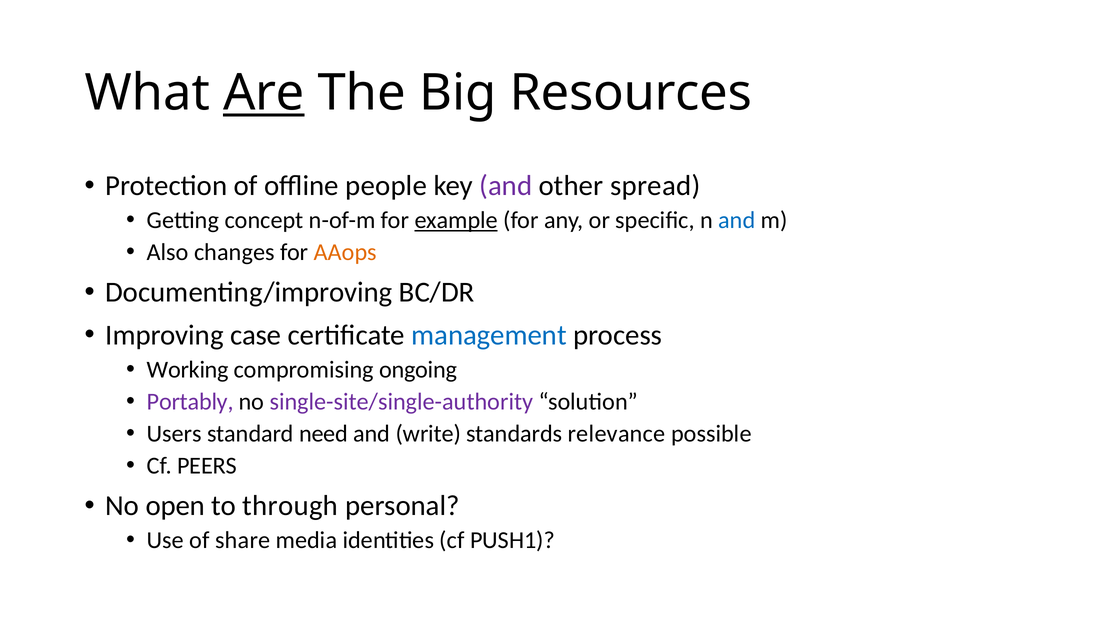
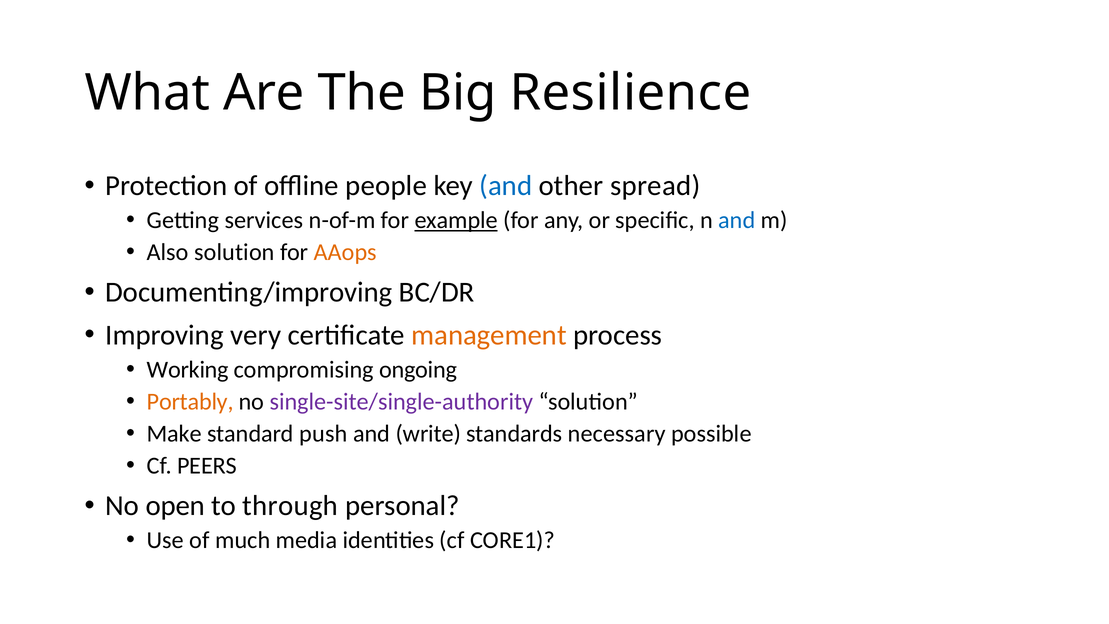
Are underline: present -> none (264, 93)
Resources: Resources -> Resilience (630, 93)
and colour: purple -> blue (506, 186)
concept: concept -> services (264, 220)
Also changes: changes -> solution (234, 252)
case: case -> very (256, 335)
management colour: blue -> orange (489, 335)
Portably colour: purple -> orange (190, 401)
Users: Users -> Make (174, 433)
need: need -> push (323, 433)
relevance: relevance -> necessary (617, 433)
share: share -> much (243, 540)
PUSH1: PUSH1 -> CORE1 (512, 540)
